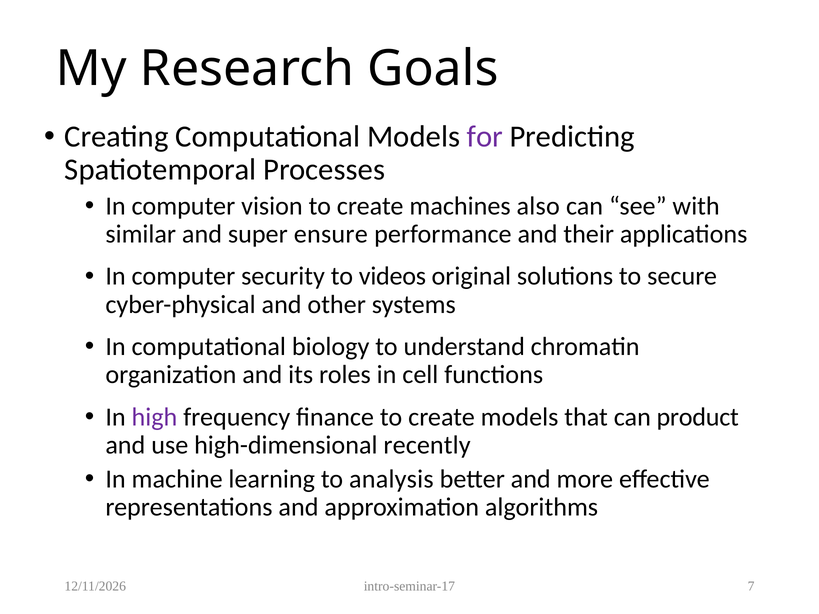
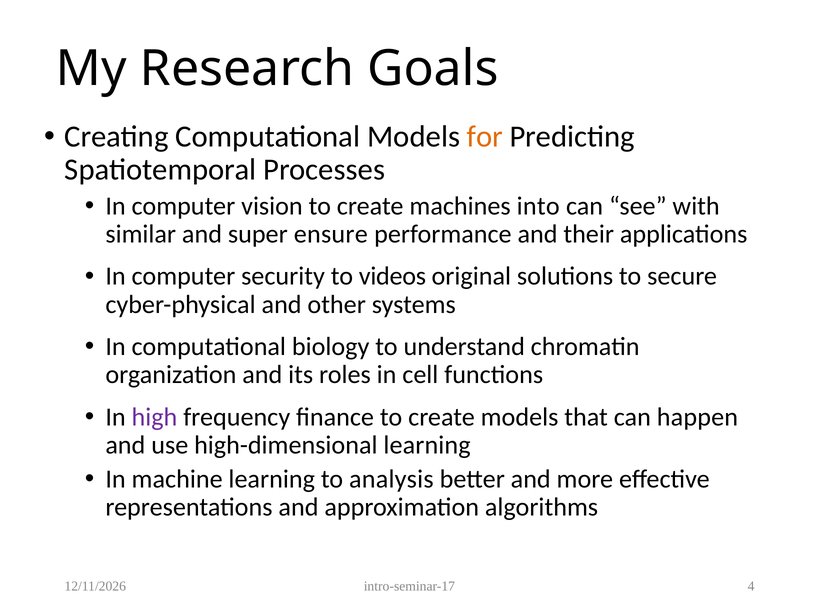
for colour: purple -> orange (485, 137)
also: also -> into (538, 206)
product: product -> happen (697, 417)
high-dimensional recently: recently -> learning (427, 445)
7: 7 -> 4 (751, 587)
